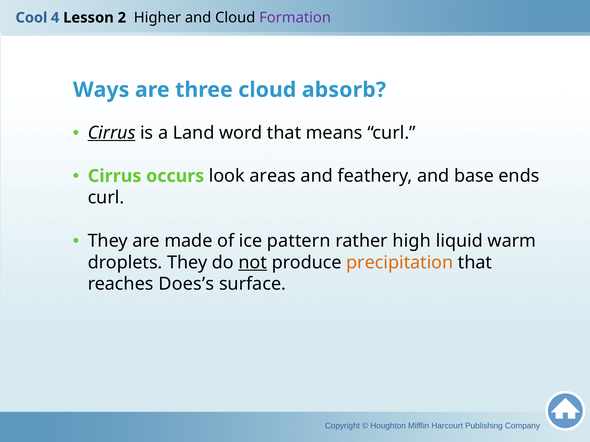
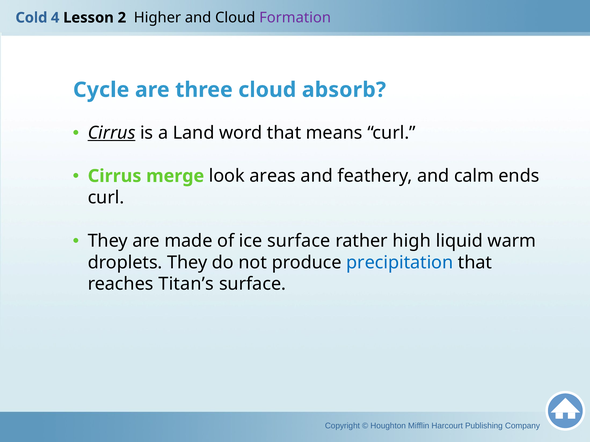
Cool: Cool -> Cold (31, 18)
Ways: Ways -> Cycle (101, 90)
occurs: occurs -> merge (175, 176)
base: base -> calm (474, 176)
ice pattern: pattern -> surface (299, 241)
not underline: present -> none (253, 263)
precipitation colour: orange -> blue (400, 263)
Does’s: Does’s -> Titan’s (186, 284)
